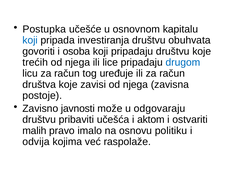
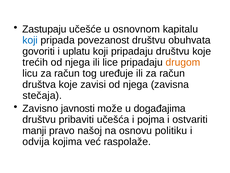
Postupka: Postupka -> Zastupaju (44, 29)
investiranja: investiranja -> povezanost (103, 40)
osoba: osoba -> uplatu (76, 51)
drugom colour: blue -> orange (183, 62)
postoje: postoje -> stečaja (42, 95)
odgovaraju: odgovaraju -> događajima (160, 108)
aktom: aktom -> pojma (151, 119)
malih: malih -> manji (34, 130)
imalo: imalo -> našoj (90, 130)
